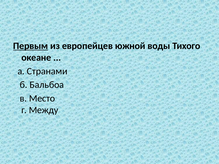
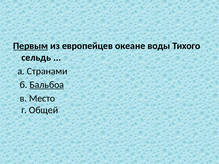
южной: южной -> океане (130, 46)
океане: океане -> сельдь (36, 58)
Бальбоа underline: none -> present (47, 85)
Между: Между -> Общей (44, 110)
